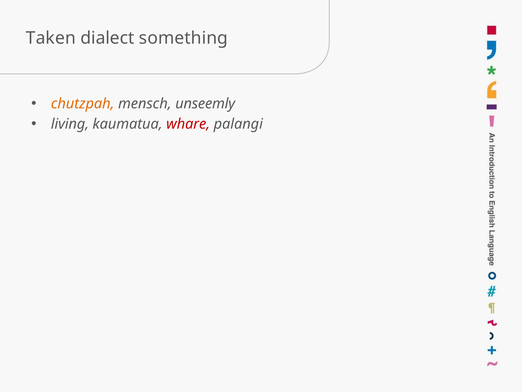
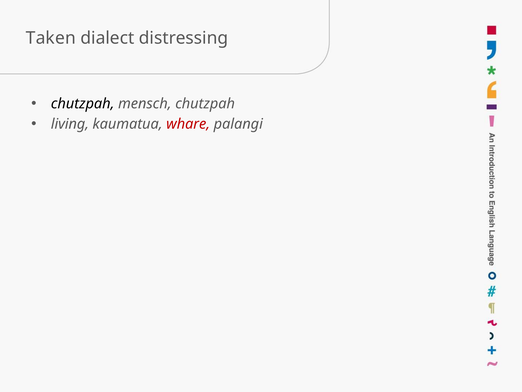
something: something -> distressing (184, 38)
chutzpah colour: orange -> black (83, 104)
mensch unseemly: unseemly -> chutzpah (205, 104)
